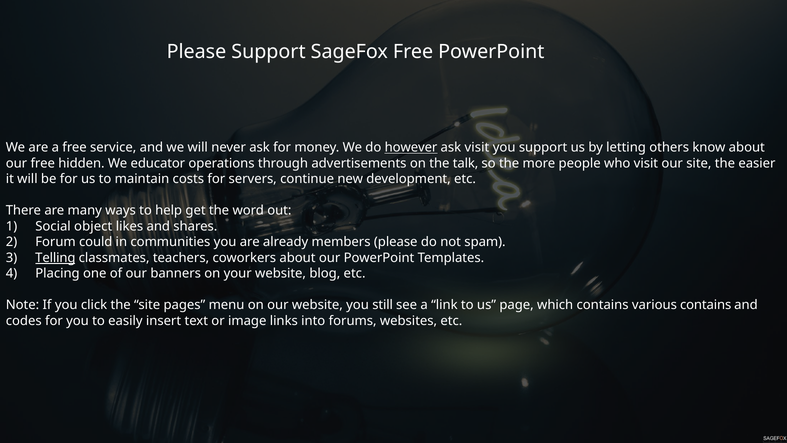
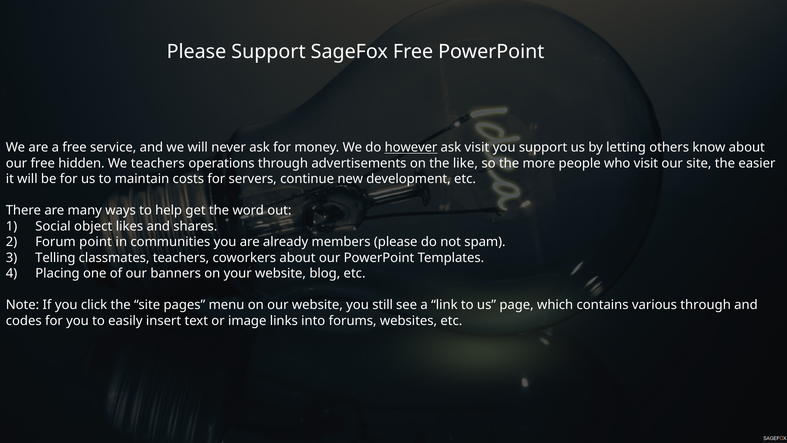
We educator: educator -> teachers (158, 163)
talk: talk -> like (465, 163)
could: could -> point (96, 242)
Telling underline: present -> none (55, 258)
various contains: contains -> through (706, 305)
